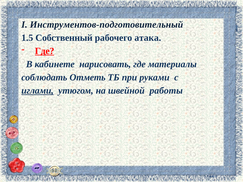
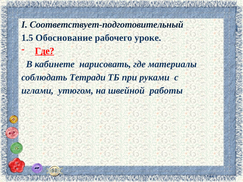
Инструментов-подготовительный: Инструментов-подготовительный -> Соответствует-подготовительный (107, 25)
Собственный: Собственный -> Обоснование (64, 38)
атака: атака -> уроке (148, 38)
Отметь: Отметь -> Тетради (88, 78)
иглами underline: present -> none (37, 91)
